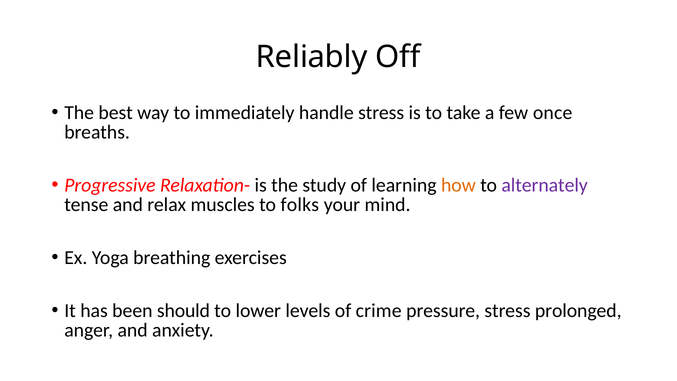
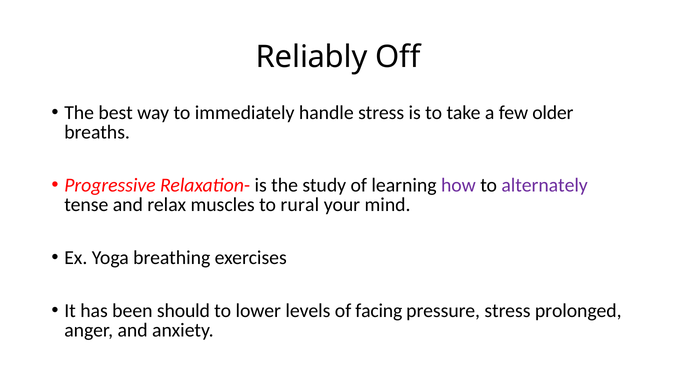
once: once -> older (553, 113)
how colour: orange -> purple (458, 185)
folks: folks -> rural (300, 204)
crime: crime -> facing (379, 311)
